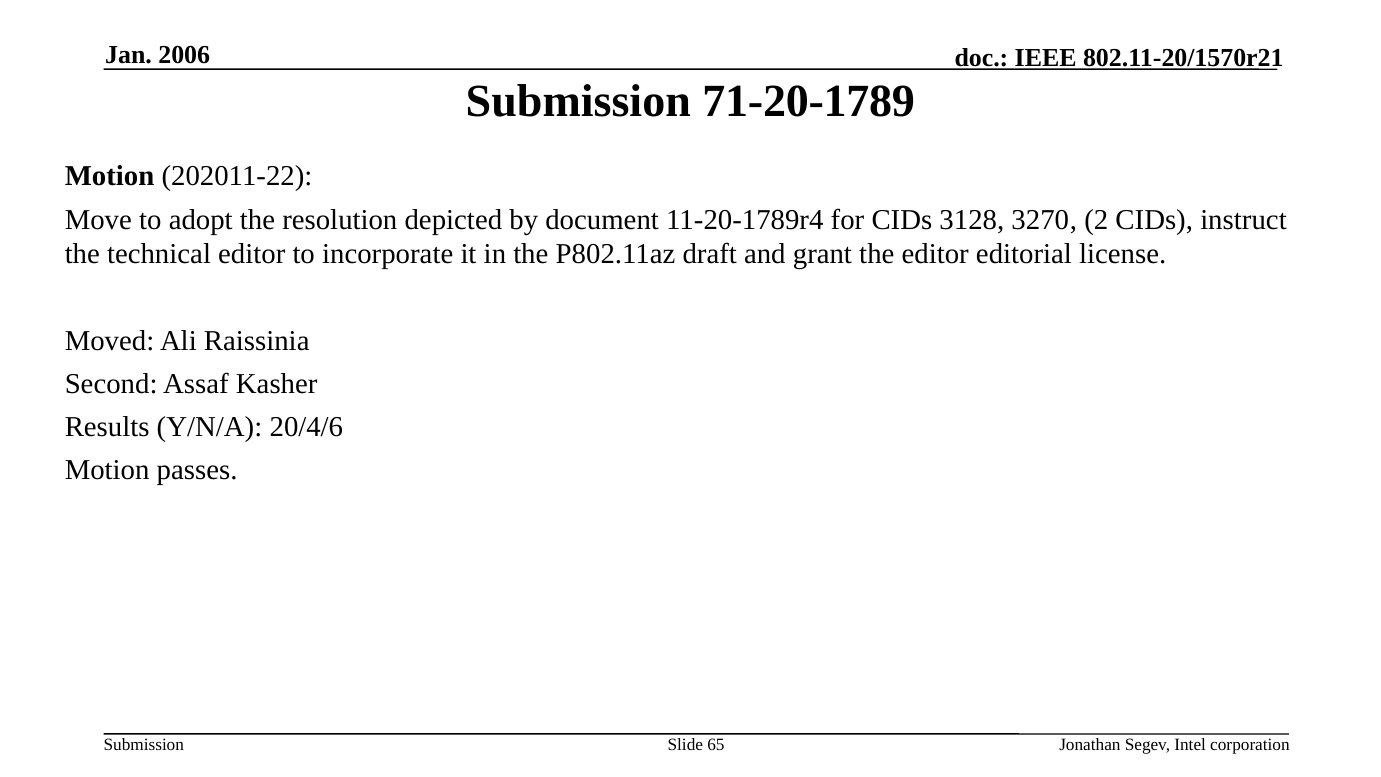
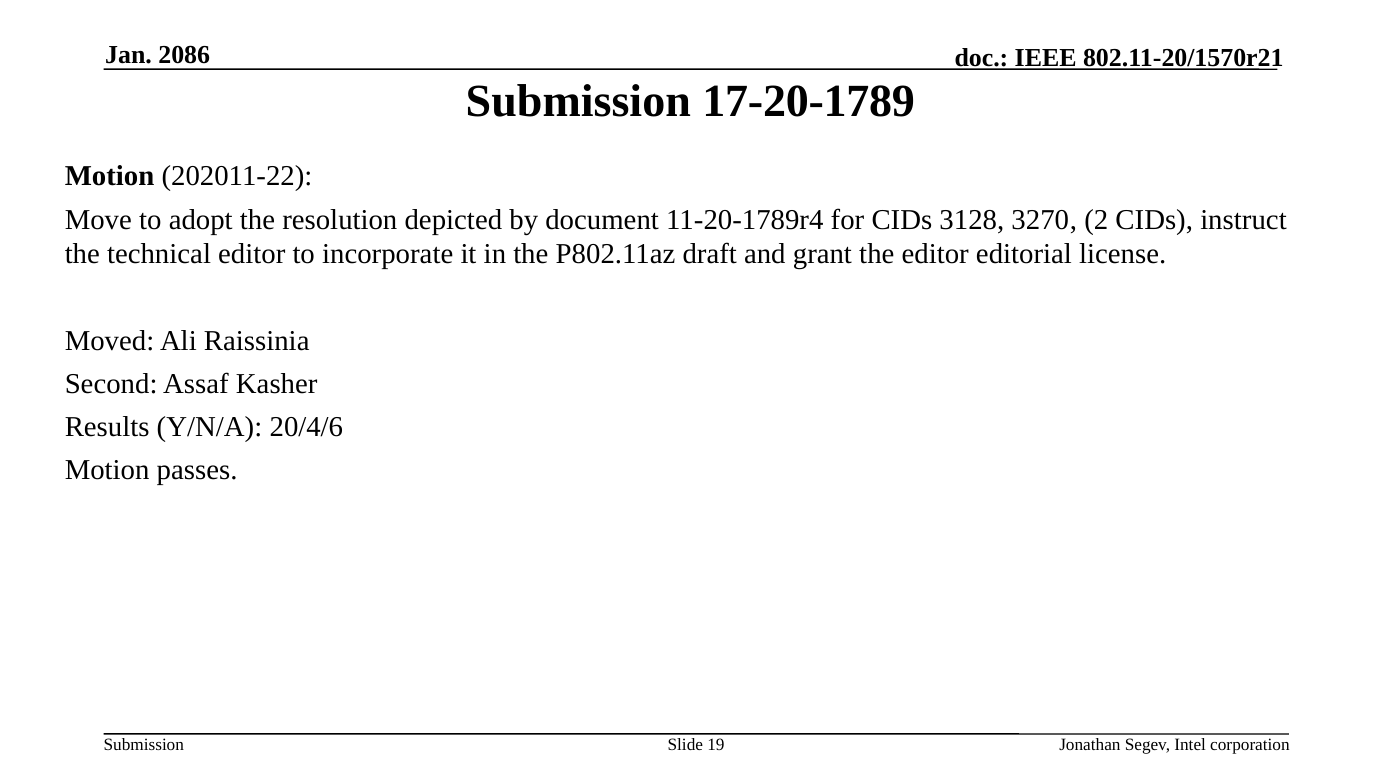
2006: 2006 -> 2086 (184, 55)
71-20-1789: 71-20-1789 -> 17-20-1789 (809, 102)
65: 65 -> 19 (716, 745)
